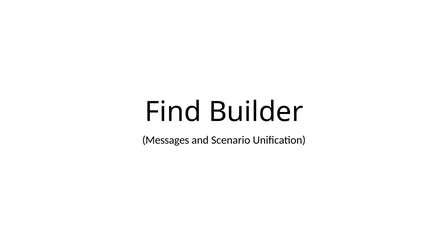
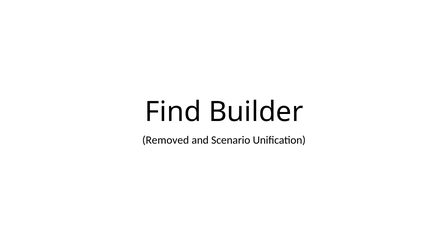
Messages: Messages -> Removed (166, 140)
